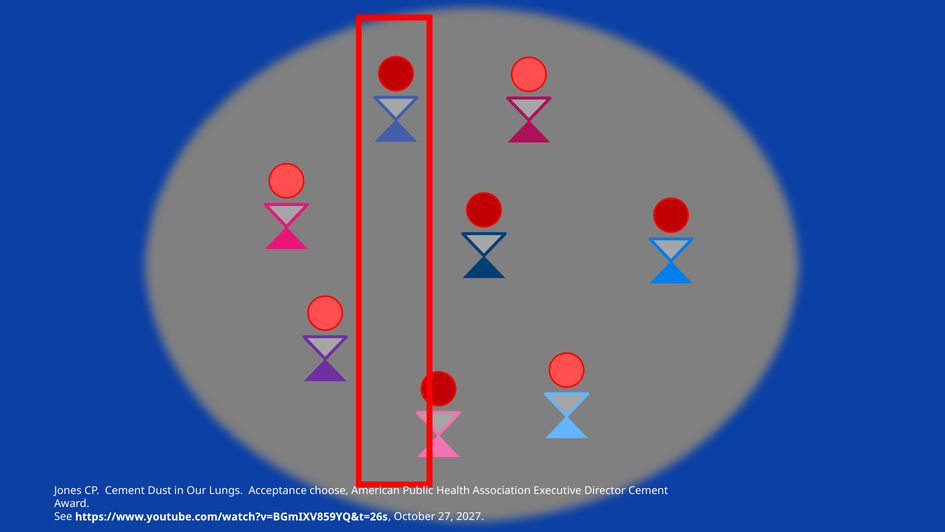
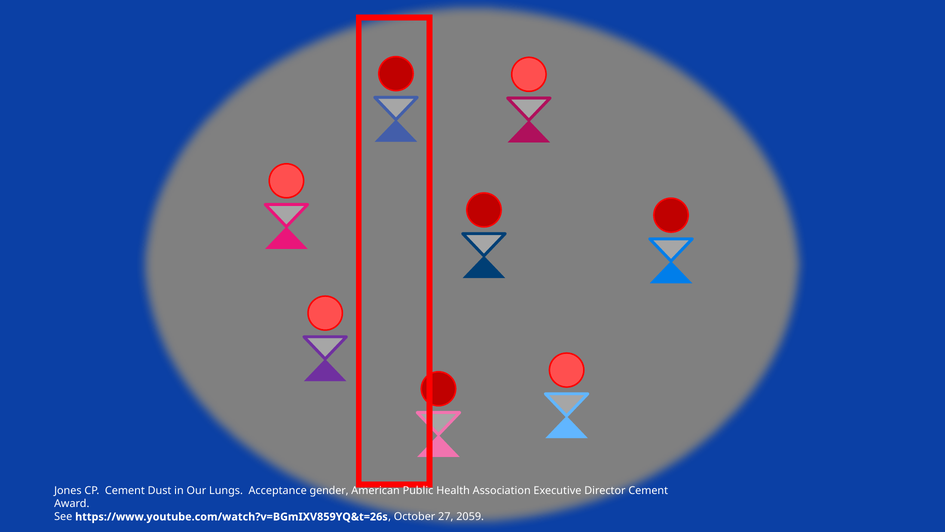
choose: choose -> gender (329, 490)
2027: 2027 -> 2059 (470, 516)
